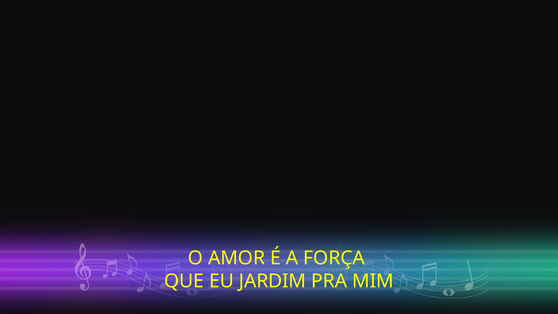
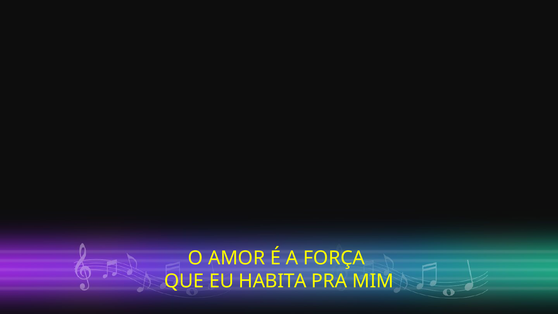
JARDIM: JARDIM -> HABITA (273, 281)
